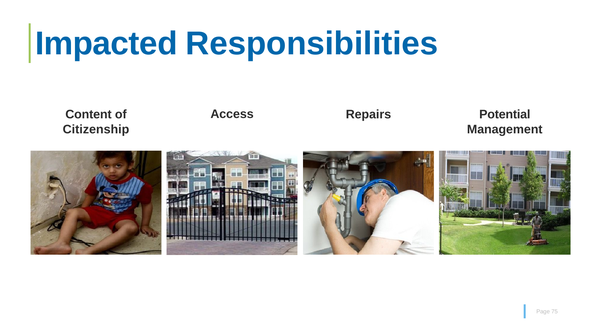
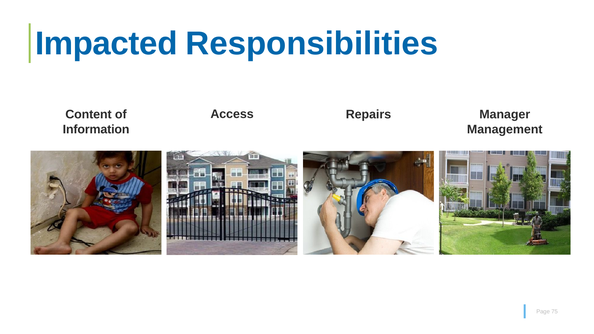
Potential: Potential -> Manager (505, 115)
Citizenship: Citizenship -> Information (96, 129)
